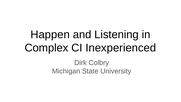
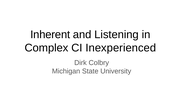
Happen: Happen -> Inherent (50, 34)
